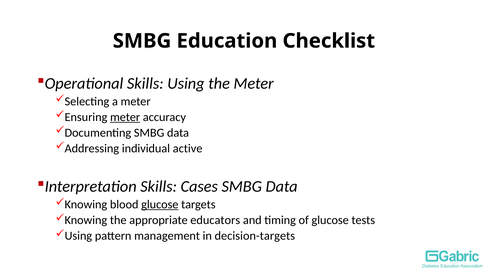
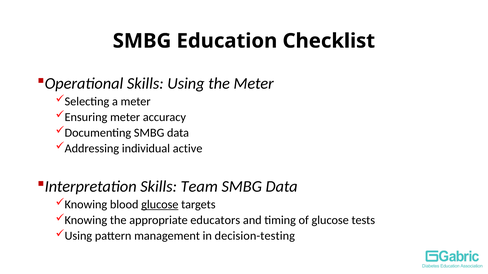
meter underline: present -> none (125, 117)
Cases: Cases -> Team (199, 187)
decision-targets: decision-targets -> decision-testing (255, 236)
